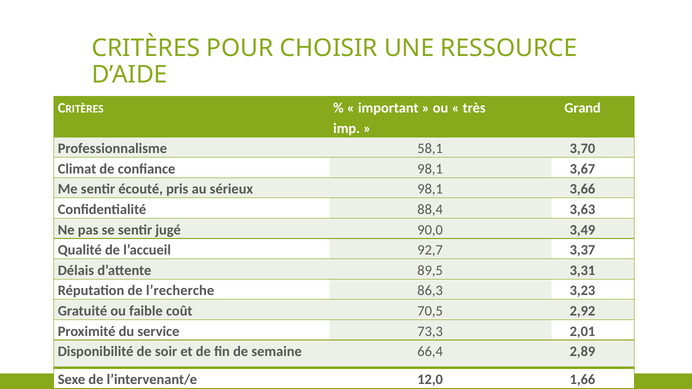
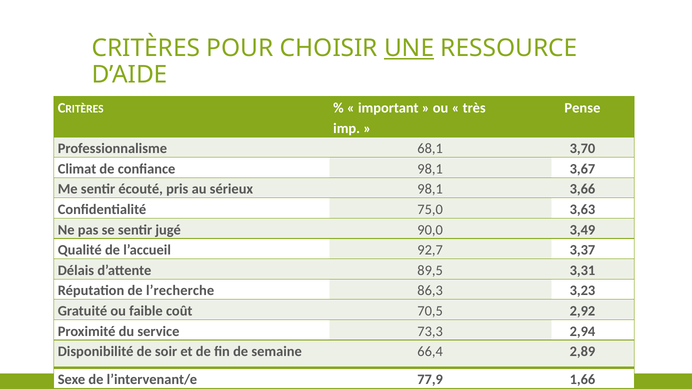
UNE underline: none -> present (409, 48)
Grand: Grand -> Pense (582, 108)
58,1: 58,1 -> 68,1 (430, 149)
88,4: 88,4 -> 75,0 (430, 210)
2,01: 2,01 -> 2,94 (582, 332)
12,0: 12,0 -> 77,9 (430, 380)
